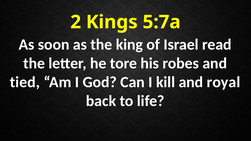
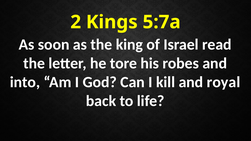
tied: tied -> into (25, 82)
